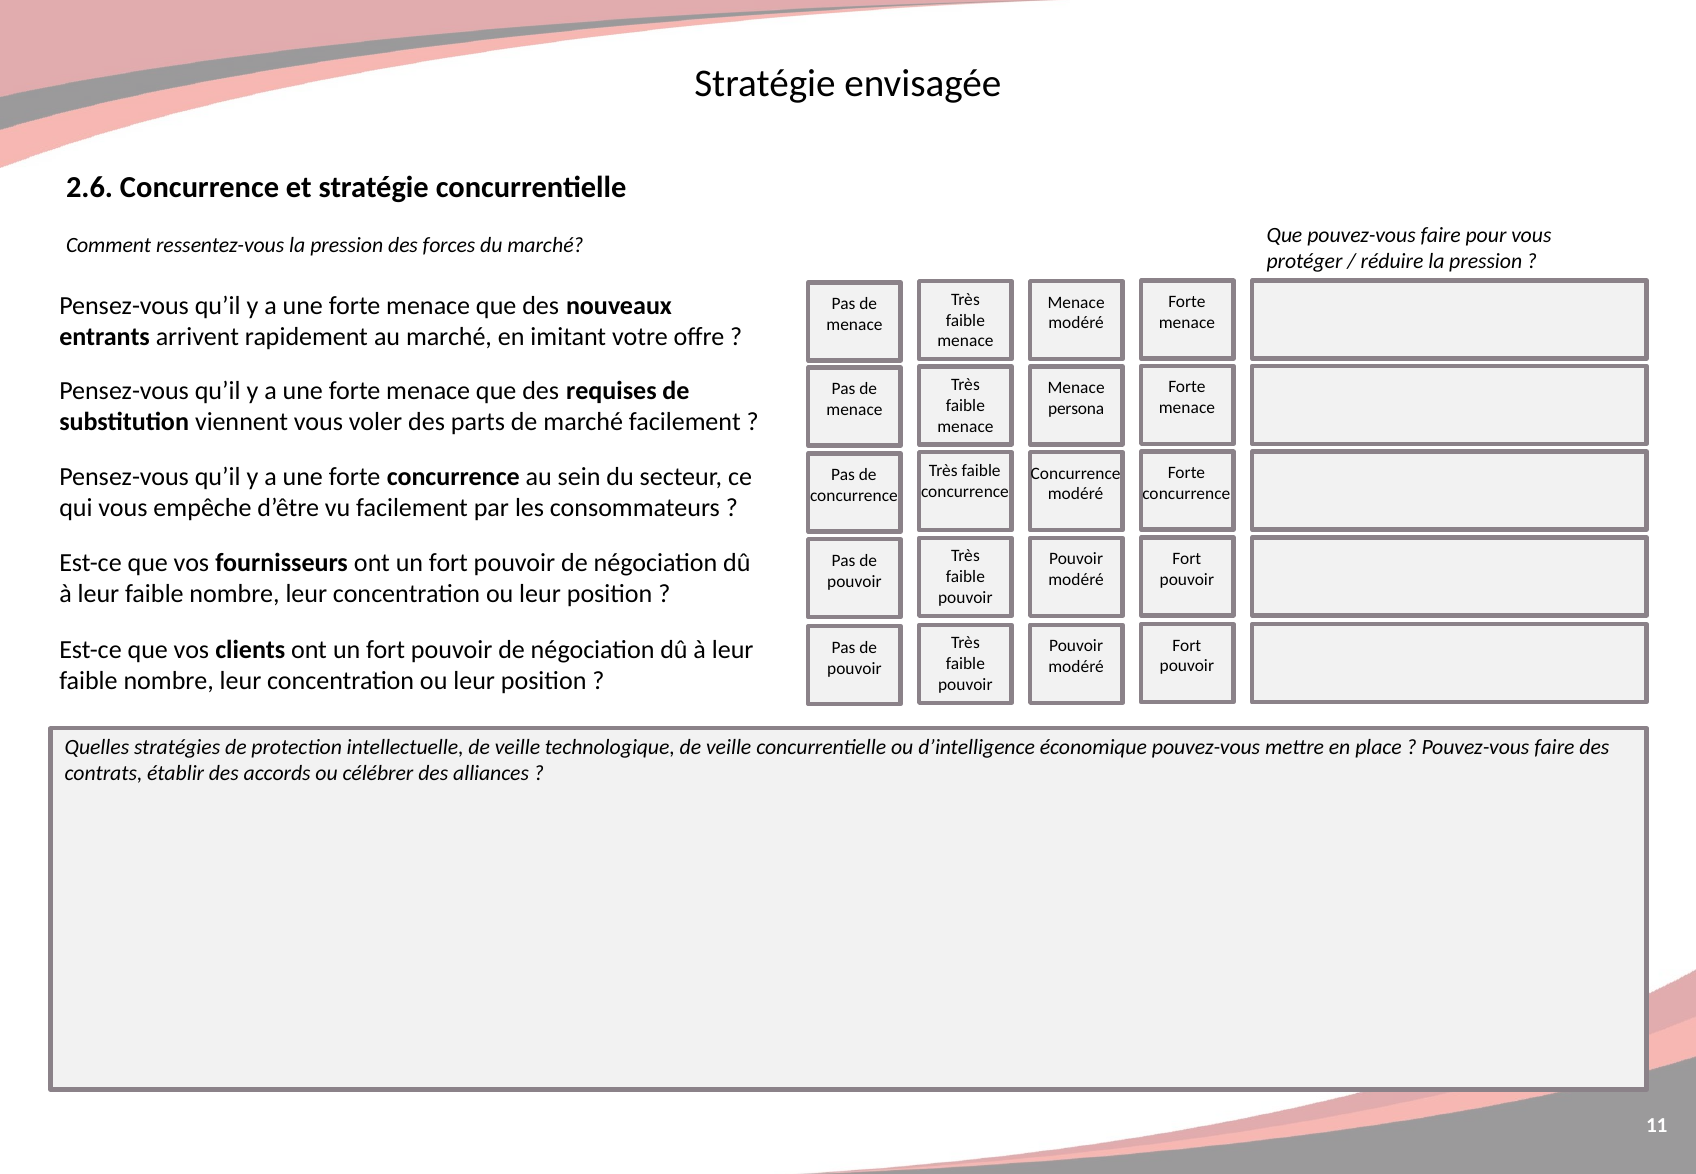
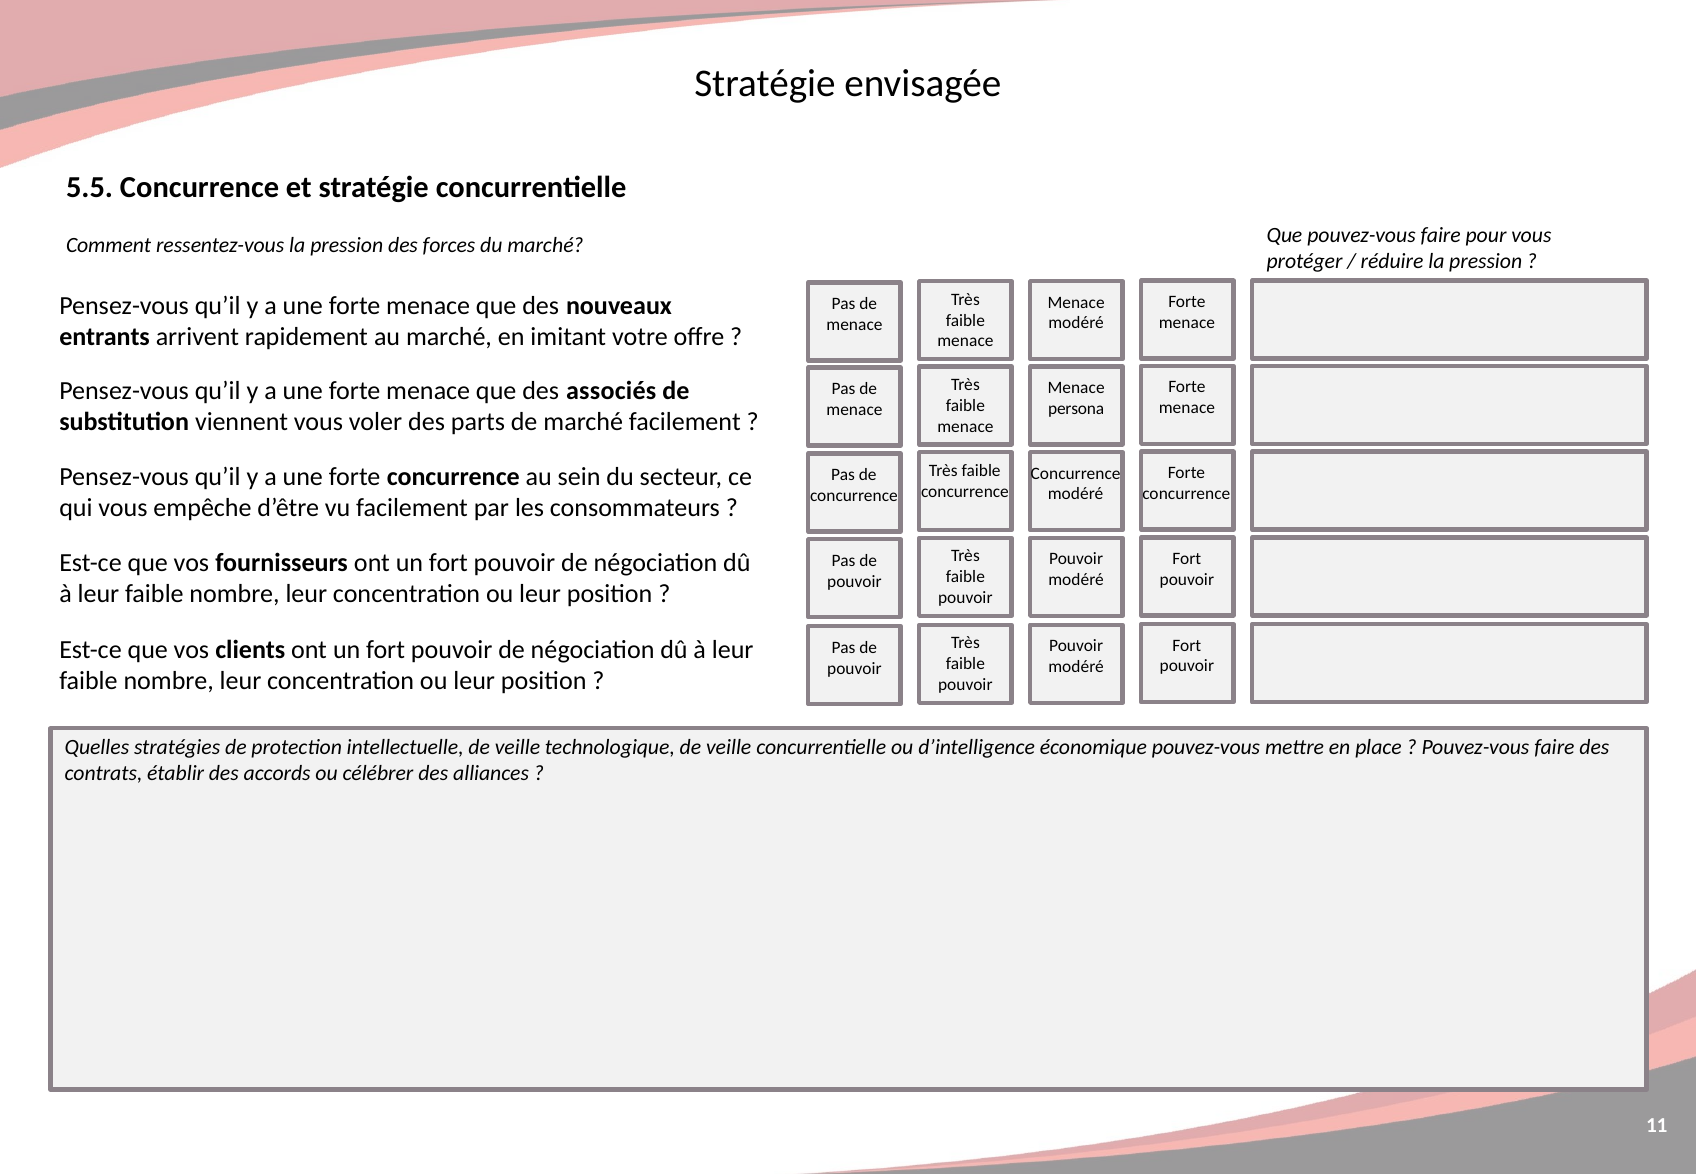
2.6: 2.6 -> 5.5 (90, 187)
requises: requises -> associés (611, 391)
